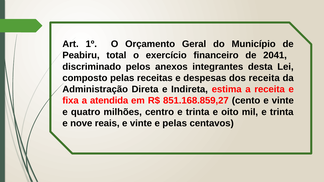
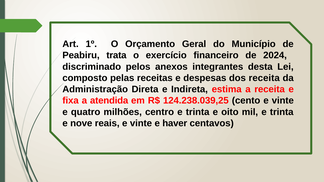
total: total -> trata (116, 55)
2041: 2041 -> 2024 (275, 55)
851.168.859,27: 851.168.859,27 -> 124.238.039,25 (196, 101)
e pelas: pelas -> haver (175, 123)
